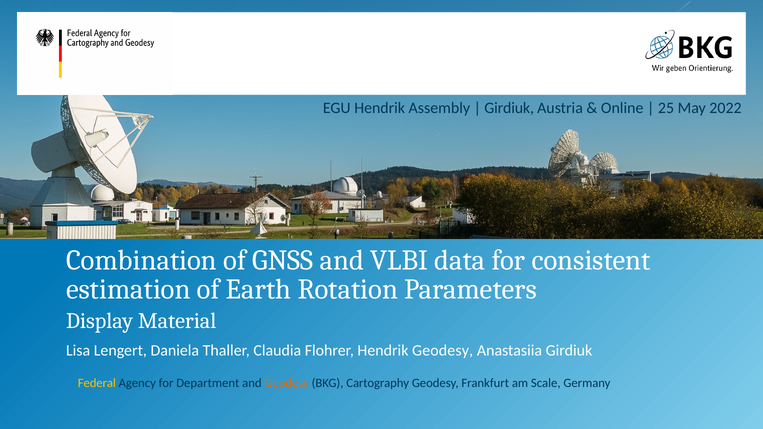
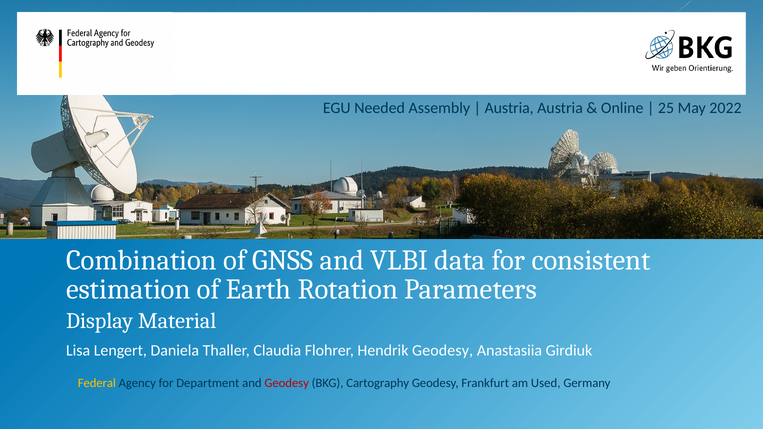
EGU Hendrik: Hendrik -> Needed (380, 108)
Girdiuk: Girdiuk -> Austria (509, 108)
Geodesy colour: orange -> red (287, 383)
Scale: Scale -> Used (546, 383)
